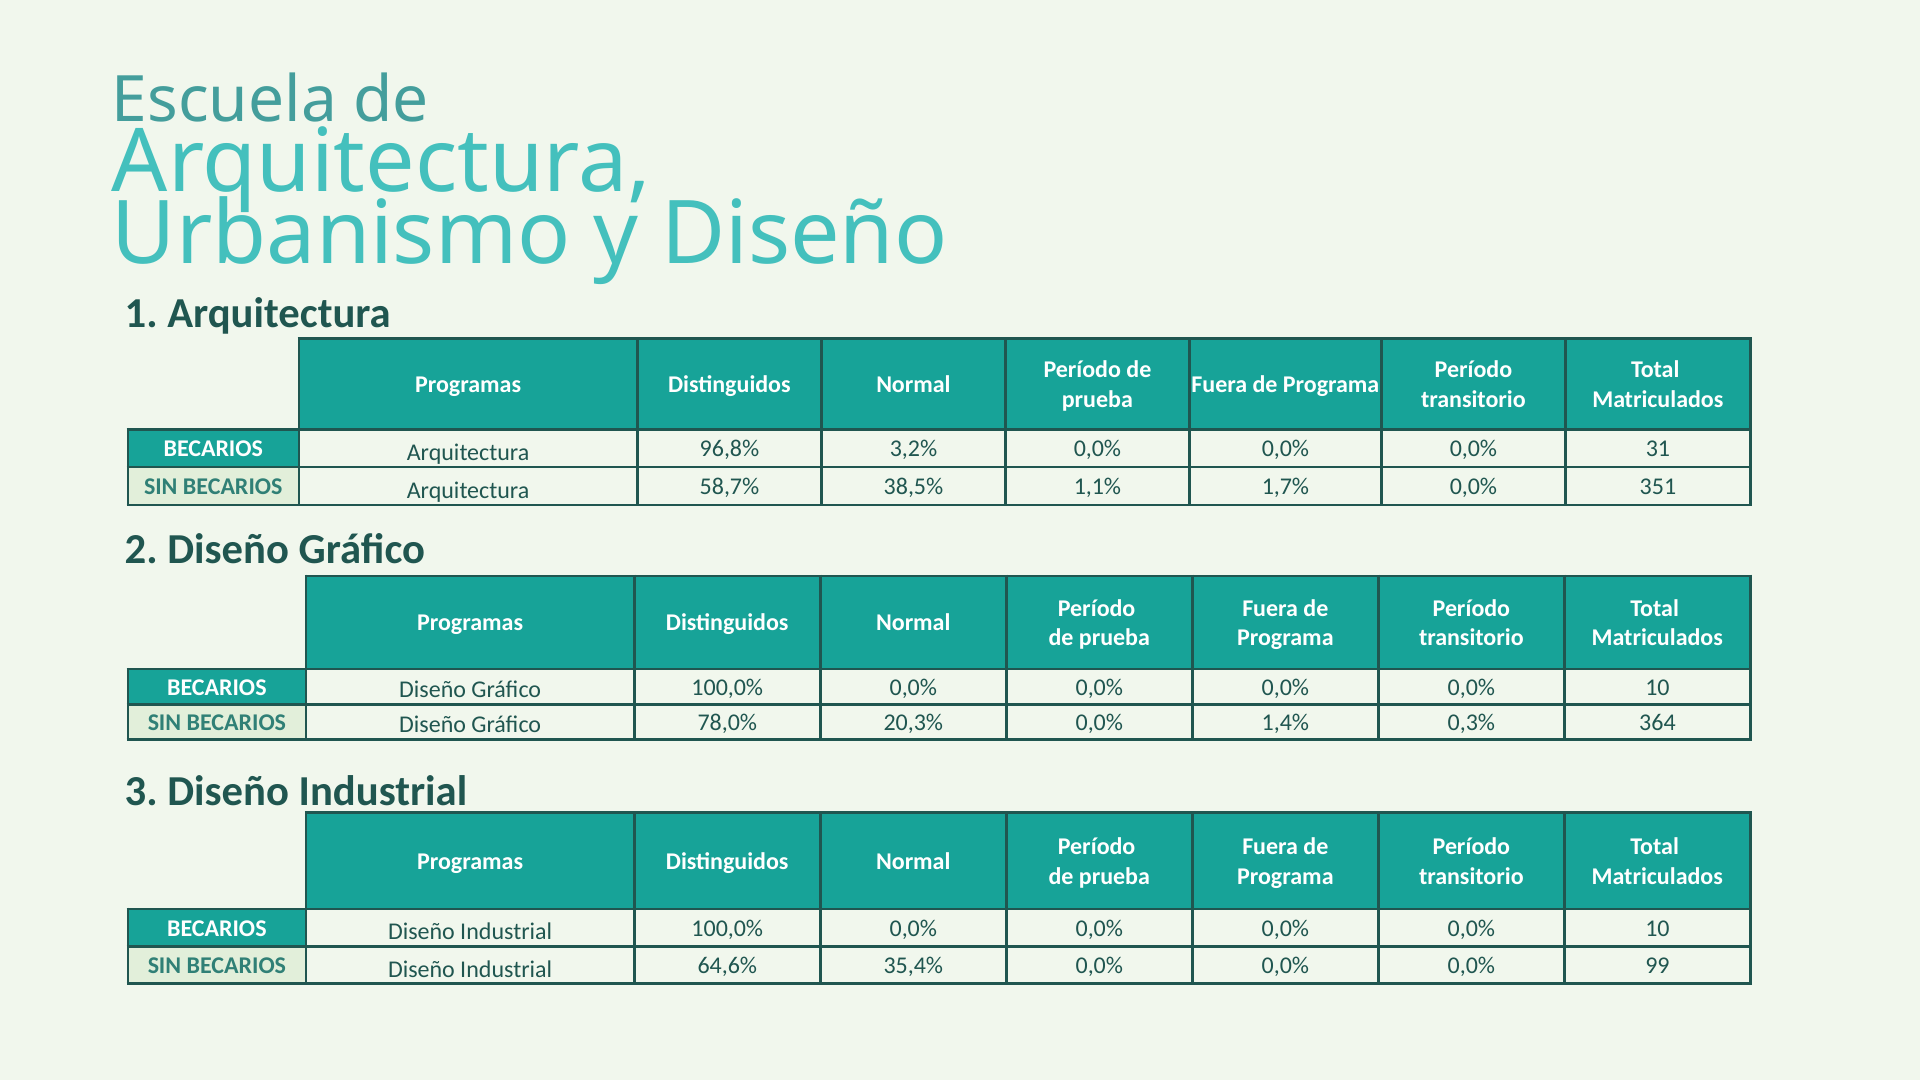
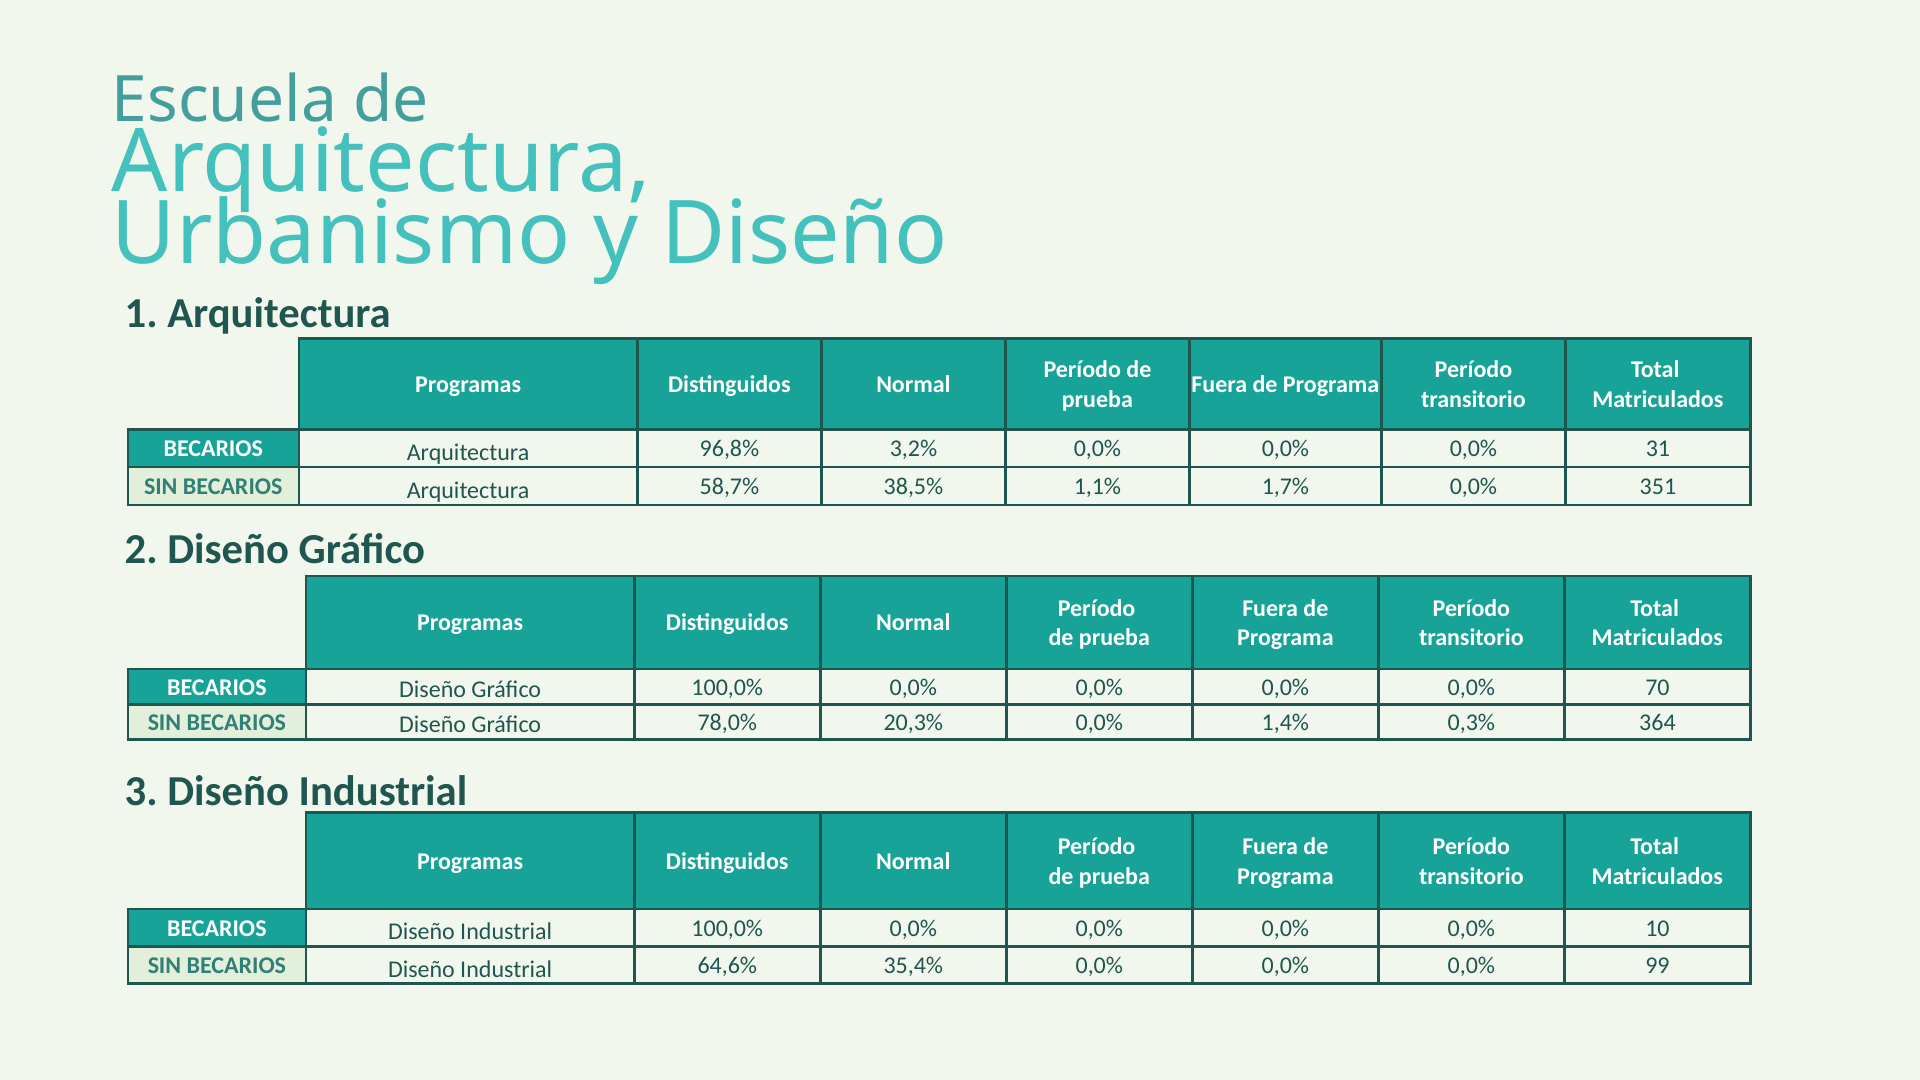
10: 10 -> 70 (1657, 688)
